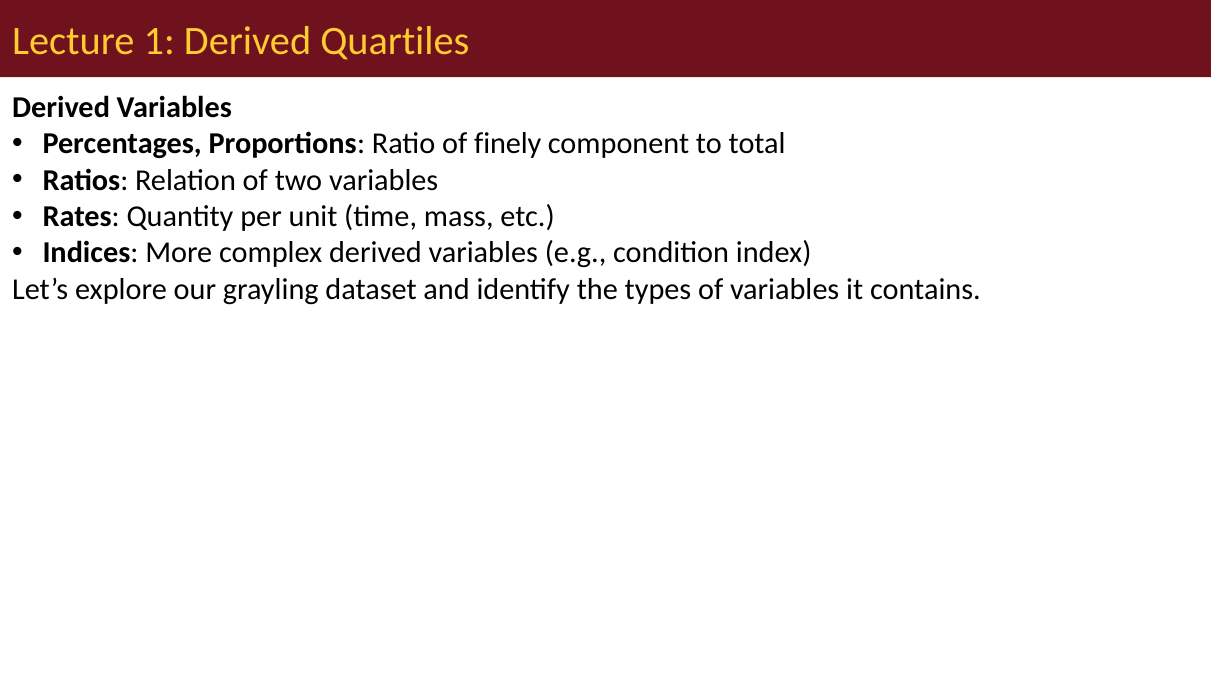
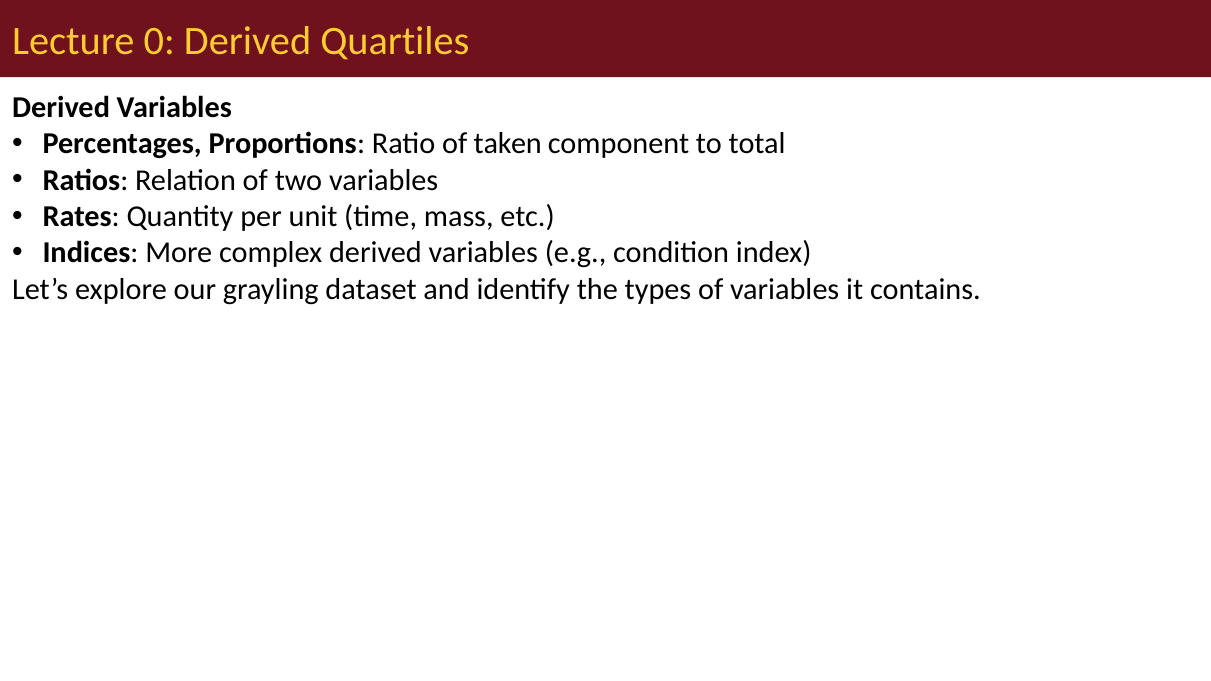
1: 1 -> 0 (159, 41)
finely: finely -> taken (508, 144)
